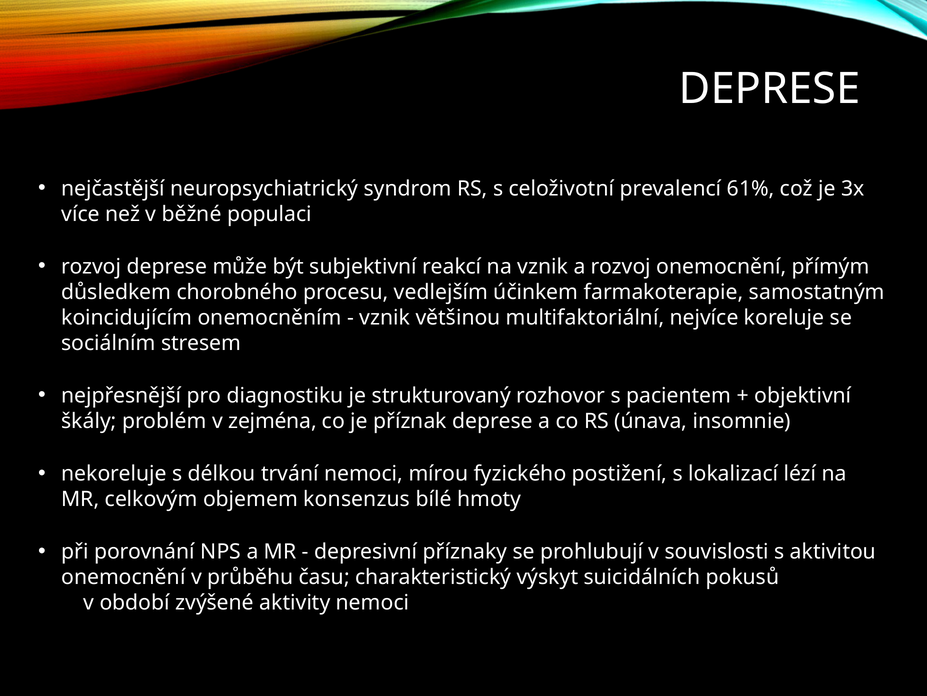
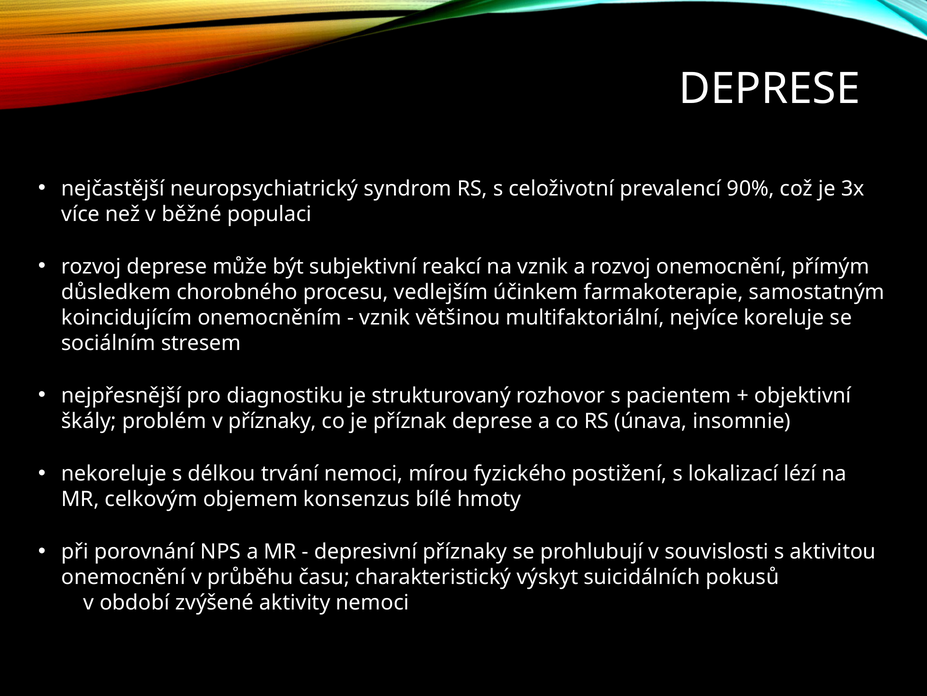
61%: 61% -> 90% (751, 188)
v zejména: zejména -> příznaky (273, 421)
